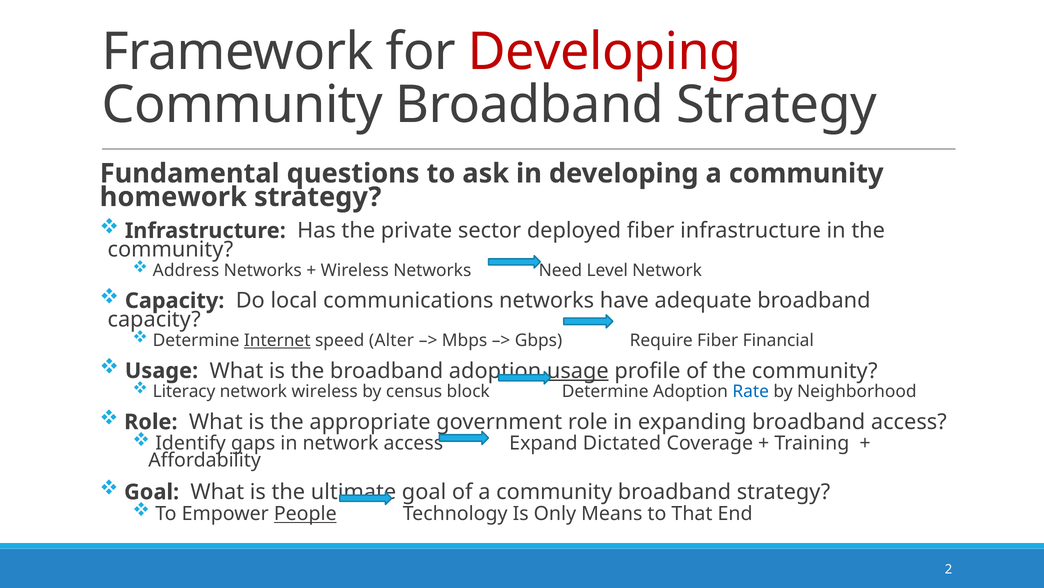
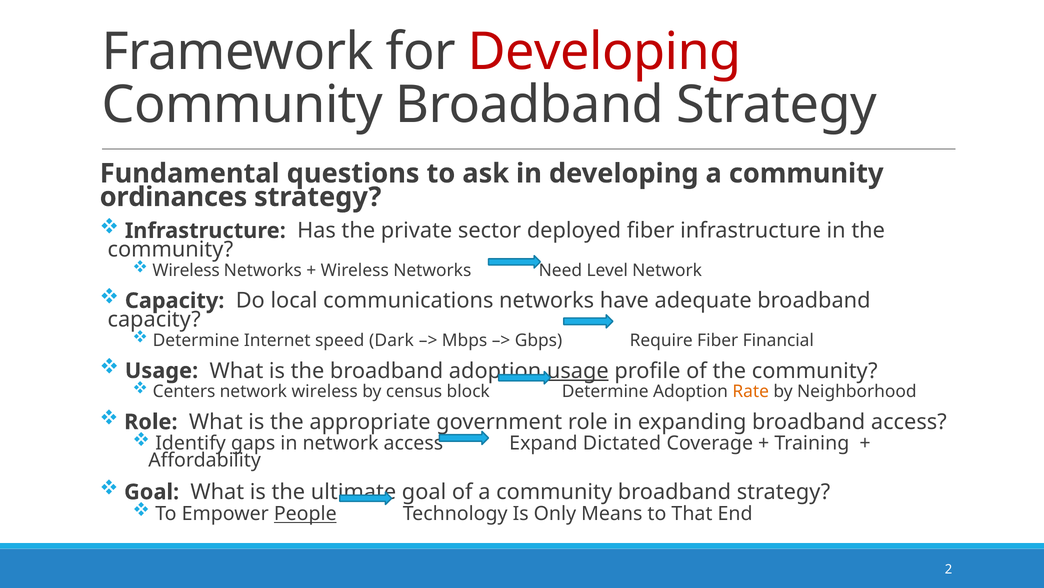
homework: homework -> ordinances (173, 197)
Address: Address -> Wireless (186, 270)
Internet underline: present -> none (277, 340)
Alter: Alter -> Dark (391, 340)
Literacy: Literacy -> Centers (184, 391)
Rate colour: blue -> orange (751, 391)
